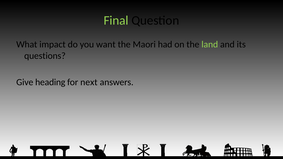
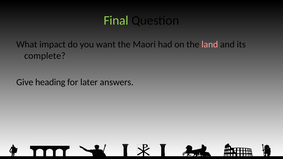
land colour: light green -> pink (210, 45)
questions: questions -> complete (45, 56)
next: next -> later (89, 82)
